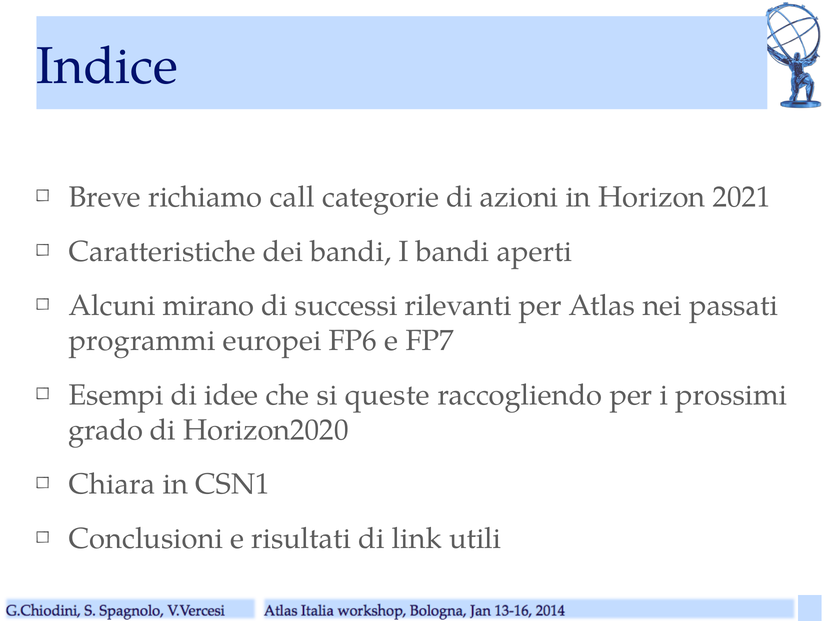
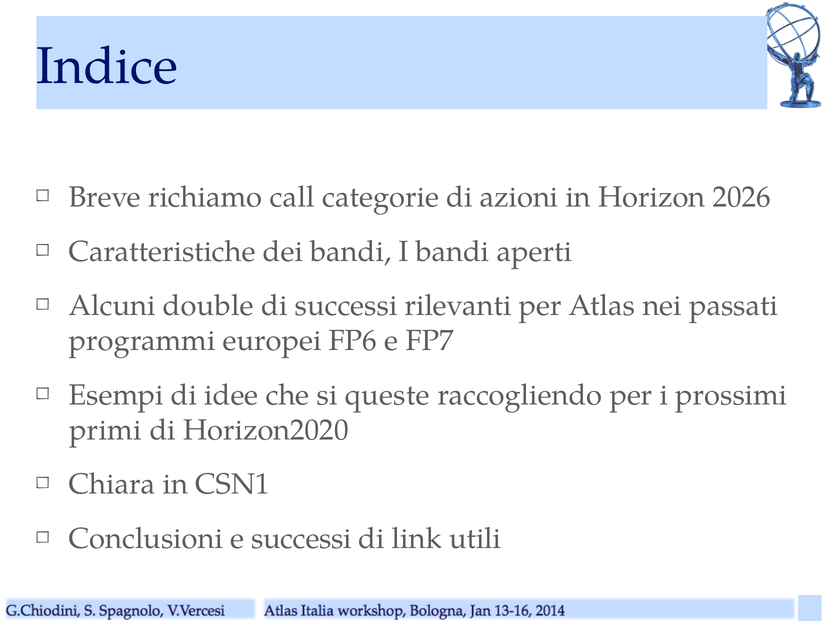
2021: 2021 -> 2026 (742, 197)
mirano: mirano -> double (208, 306)
grado: grado -> primi (105, 430)
e risultati: risultati -> successi (301, 539)
